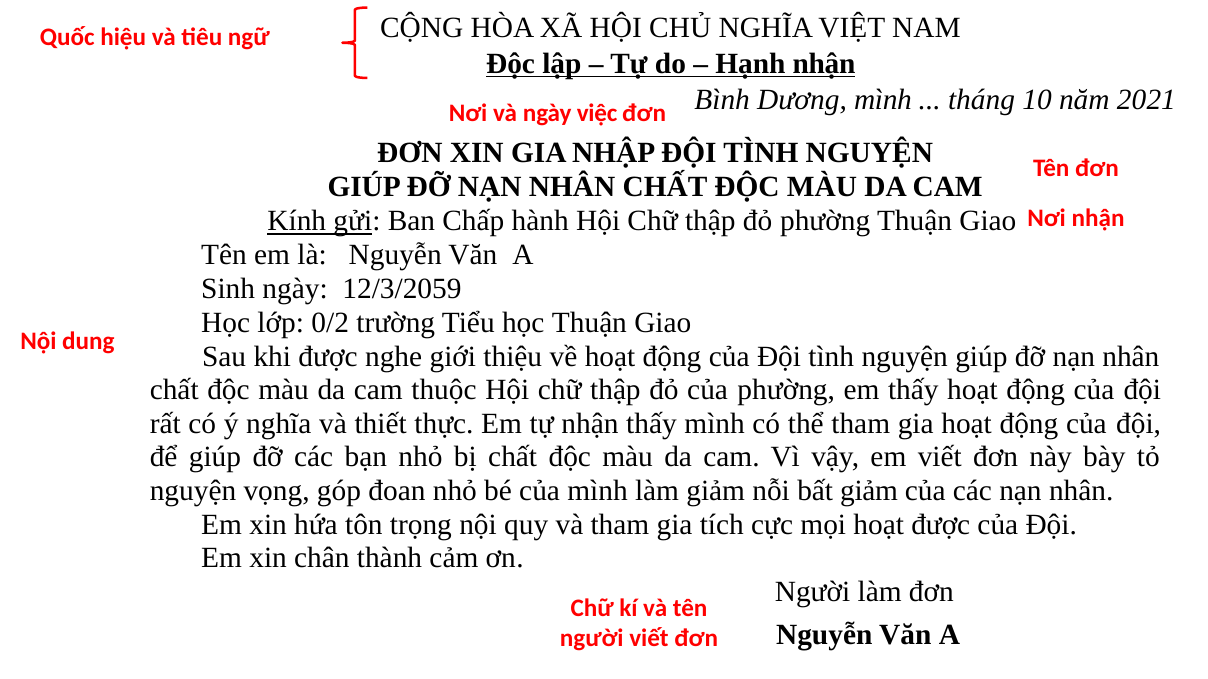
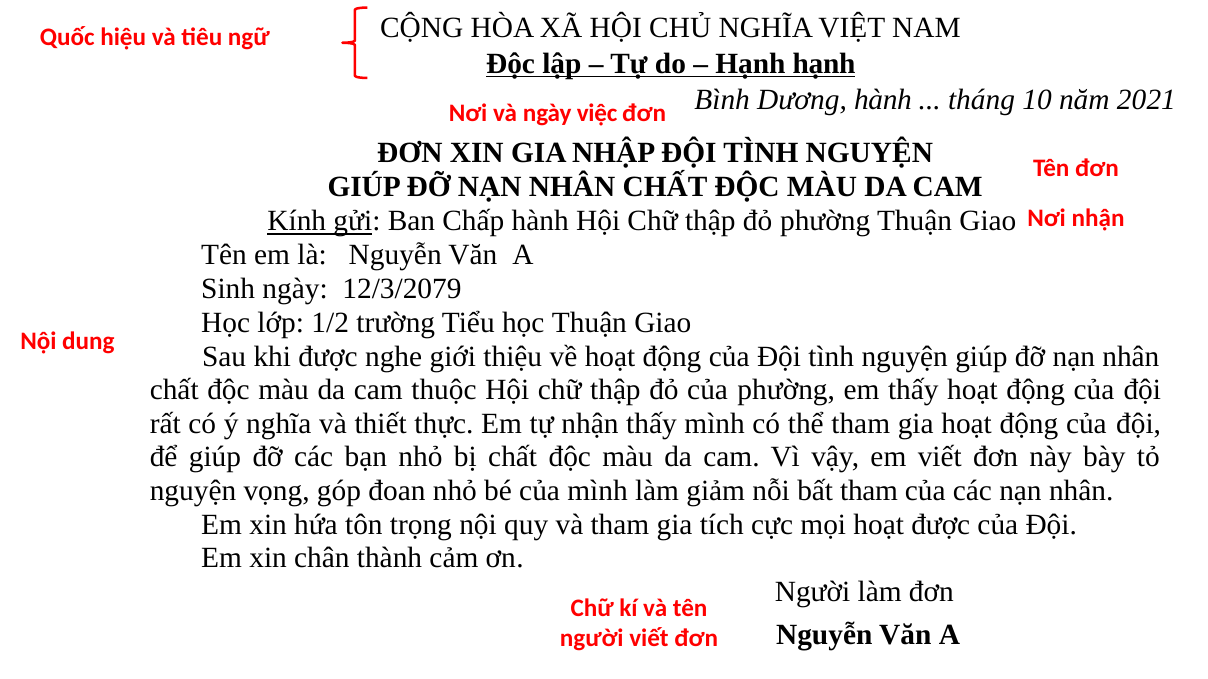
Hạnh nhận: nhận -> hạnh (824, 64)
Dương mình: mình -> hành (883, 99)
12/3/2059: 12/3/2059 -> 12/3/2079 (402, 289)
0/2: 0/2 -> 1/2 (330, 323)
bất giảm: giảm -> tham (869, 491)
